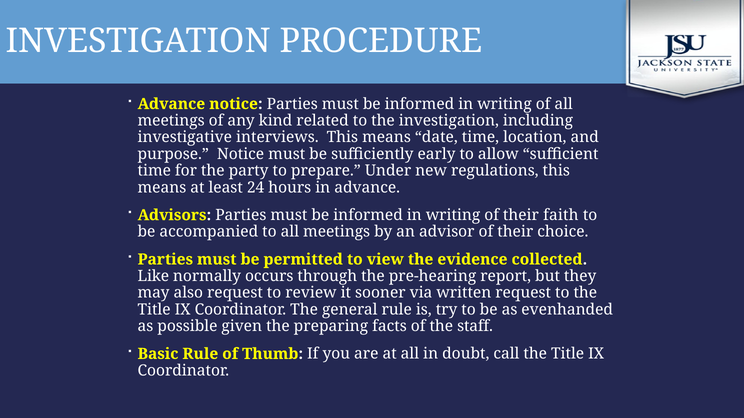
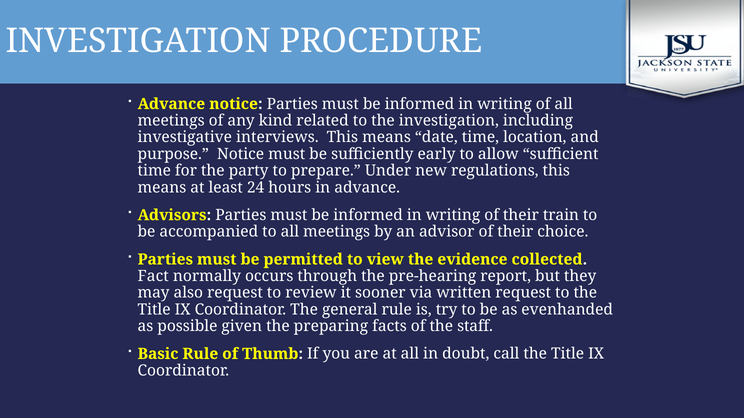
faith: faith -> train (561, 215)
Like: Like -> Fact (153, 276)
